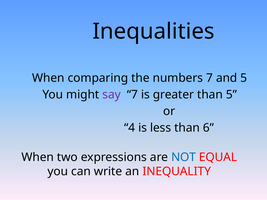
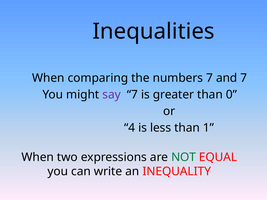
and 5: 5 -> 7 (244, 78)
than 5: 5 -> 0 (231, 95)
6: 6 -> 1 (208, 128)
NOT colour: blue -> green (184, 157)
